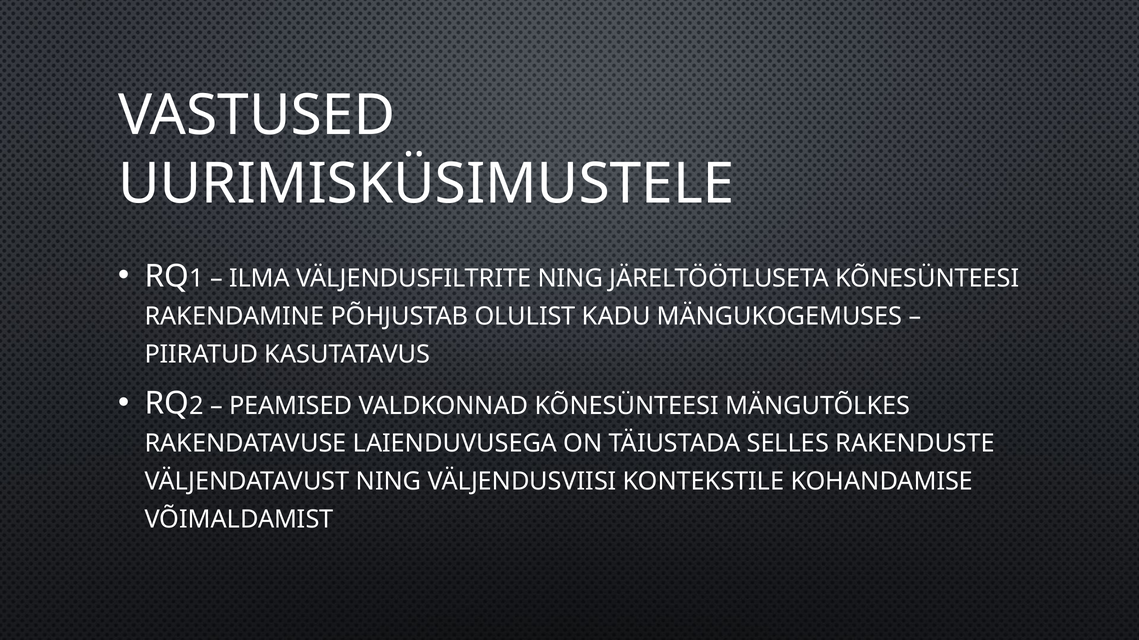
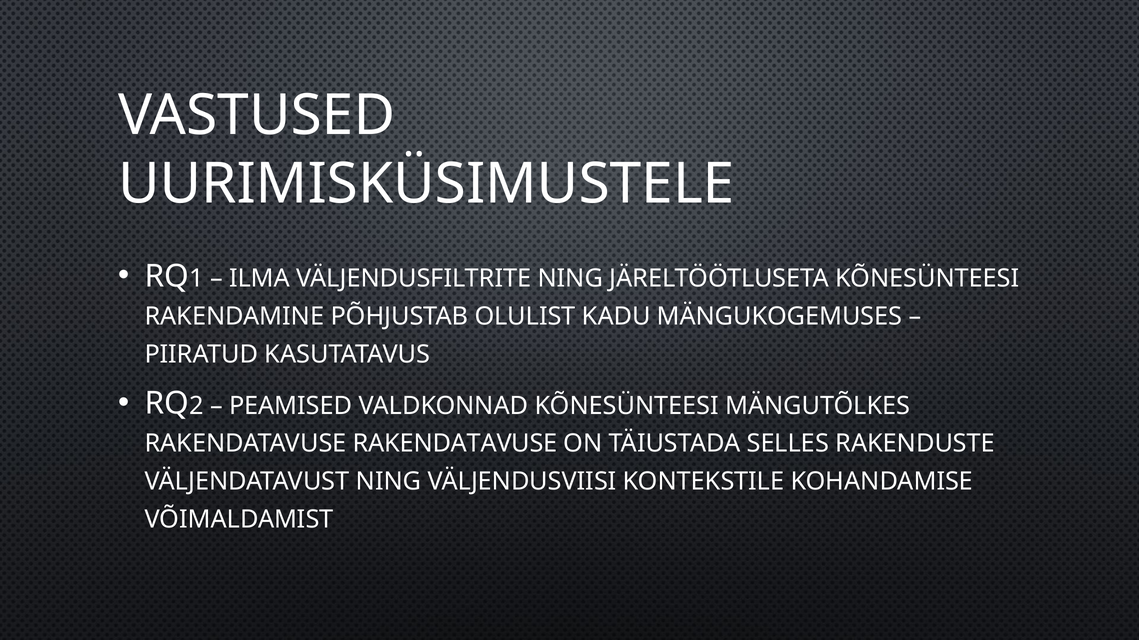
RAKENDATAVUSE LAIENDUVUSEGA: LAIENDUVUSEGA -> RAKENDATAVUSE (455, 444)
